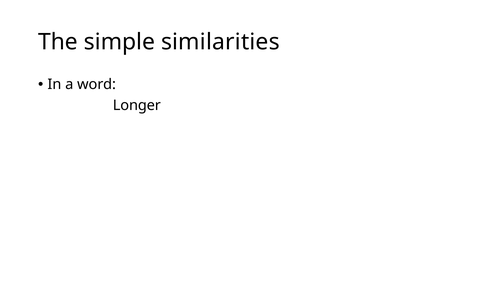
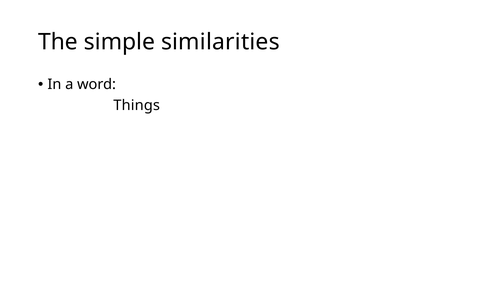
Longer: Longer -> Things (137, 106)
